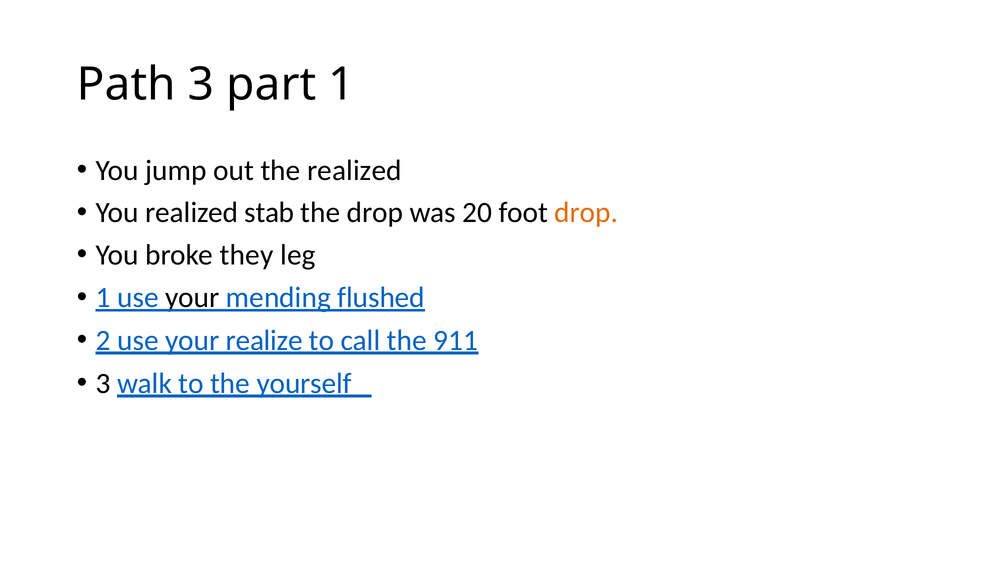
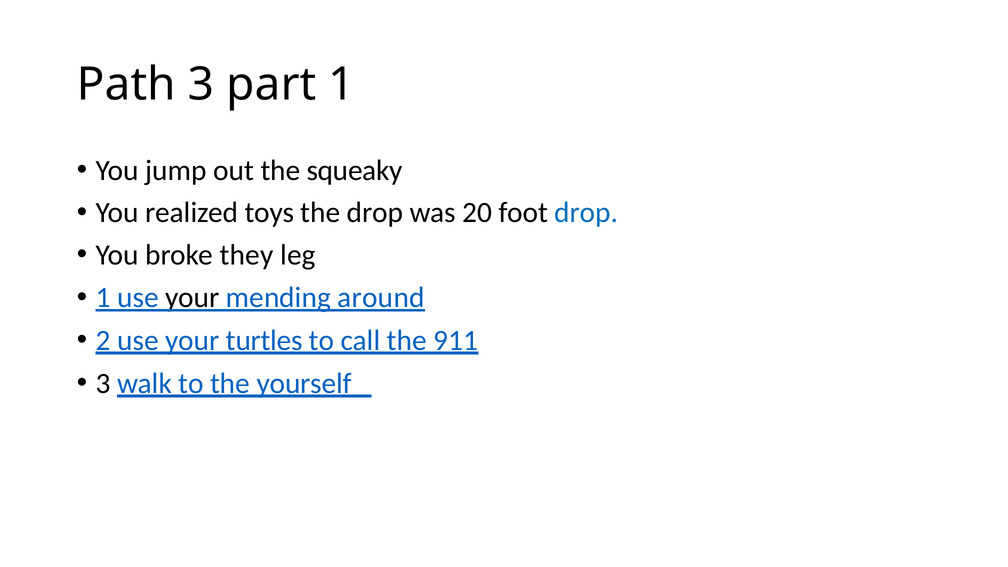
the realized: realized -> squeaky (355, 170)
stab: stab -> toys (269, 213)
drop colour: orange -> blue (586, 213)
flushed: flushed -> around (381, 298)
realize: realize -> turtles (264, 340)
